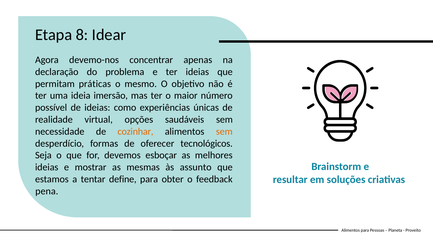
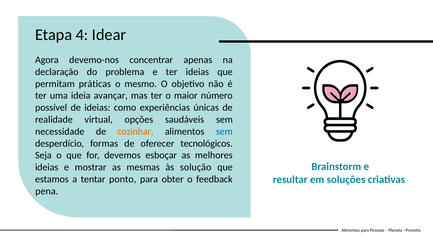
8: 8 -> 4 (82, 35)
imersão: imersão -> avançar (111, 96)
sem colour: orange -> blue (224, 131)
assunto: assunto -> solução (196, 167)
define: define -> ponto (123, 179)
